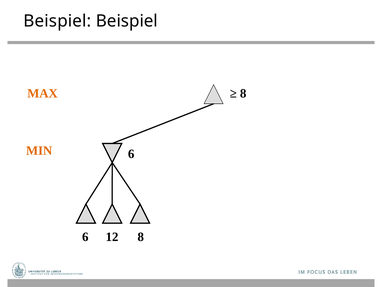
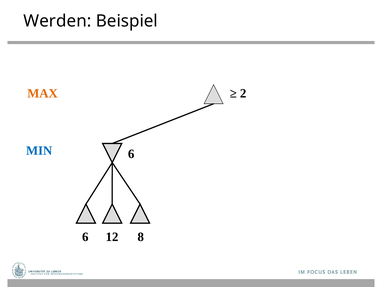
Beispiel: Beispiel -> Werden (57, 21)
8: 8 -> 2 (243, 93)
MIN colour: orange -> blue (39, 150)
